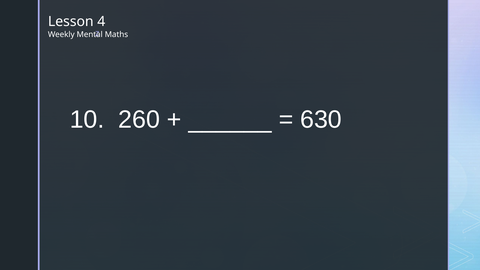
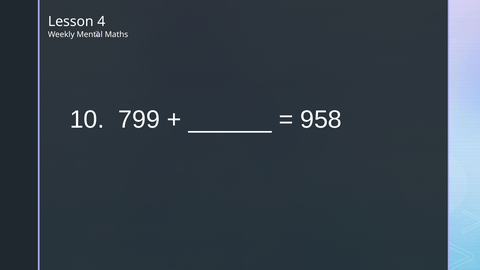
260: 260 -> 799 (139, 120)
630: 630 -> 958 (321, 120)
